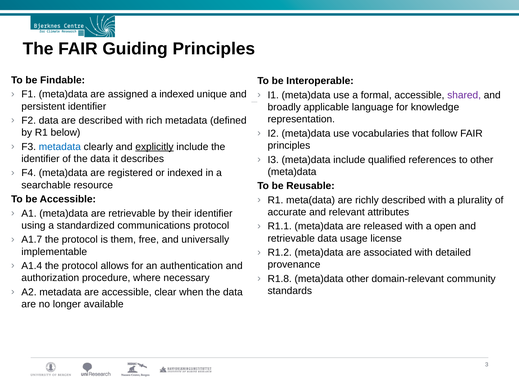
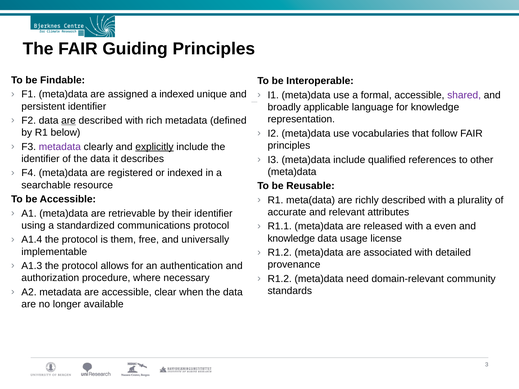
are underline: none -> present (69, 121)
metadata colour: blue -> purple (60, 147)
open: open -> even (445, 226)
retrievable: retrievable -> knowledge (291, 239)
A1.7: A1.7 -> A1.4 (32, 240)
A1.4: A1.4 -> A1.3 (32, 266)
R1.8: R1.8 -> R1.2 (280, 279)
meta)data other: other -> need (357, 279)
